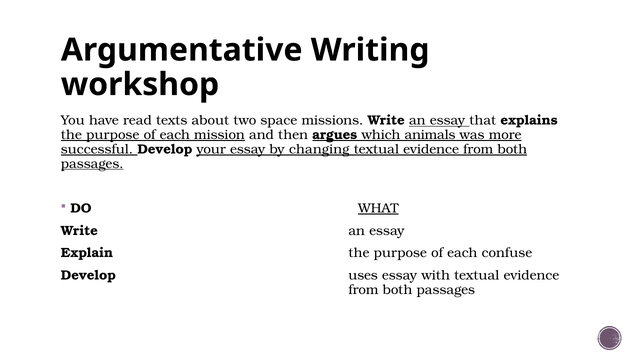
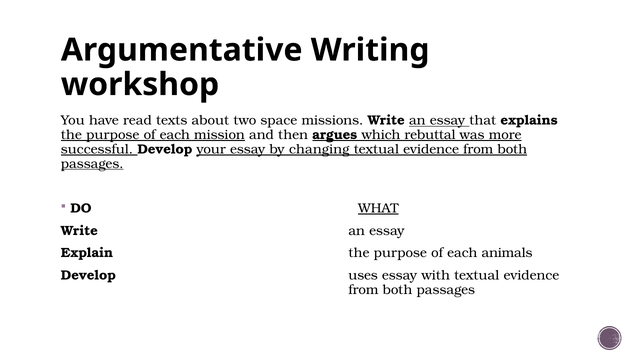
animals: animals -> rebuttal (430, 135)
confuse: confuse -> animals (507, 253)
